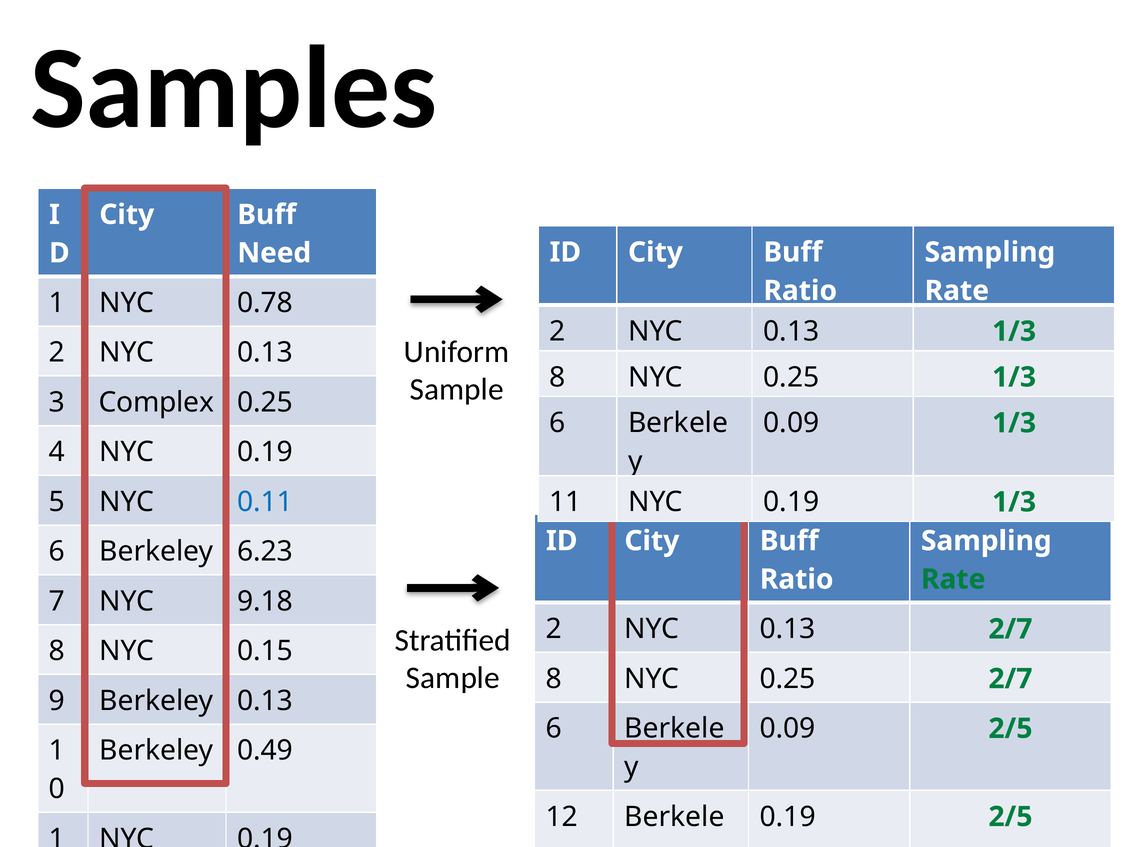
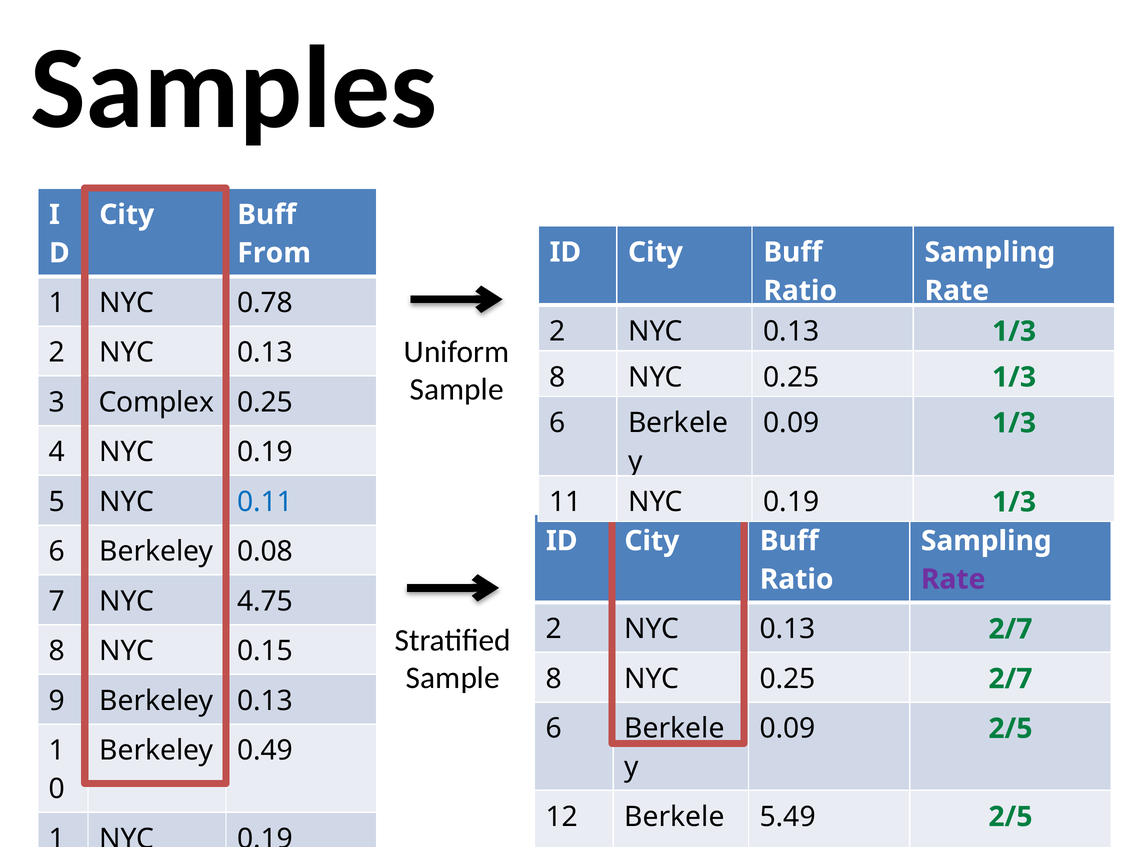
Need: Need -> From (274, 253)
6.23: 6.23 -> 0.08 (265, 552)
Rate colour: green -> purple (953, 580)
9.18: 9.18 -> 4.75 (265, 602)
0.19: 0.19 -> 5.49 (788, 817)
